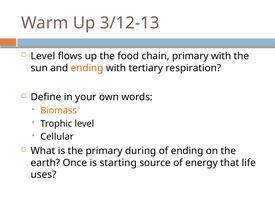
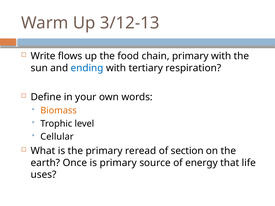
Level: Level -> Write (43, 56)
ending colour: orange -> blue (87, 68)
during: during -> reread (141, 151)
of ending: ending -> section (187, 151)
is starting: starting -> primary (118, 163)
